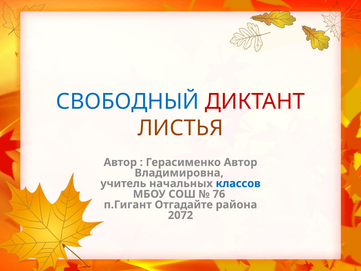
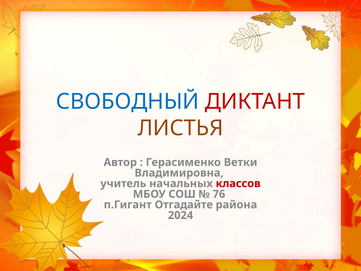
Герасименко Автор: Автор -> Ветки (241, 162)
классов colour: blue -> red (238, 183)
2072: 2072 -> 2024 (181, 215)
